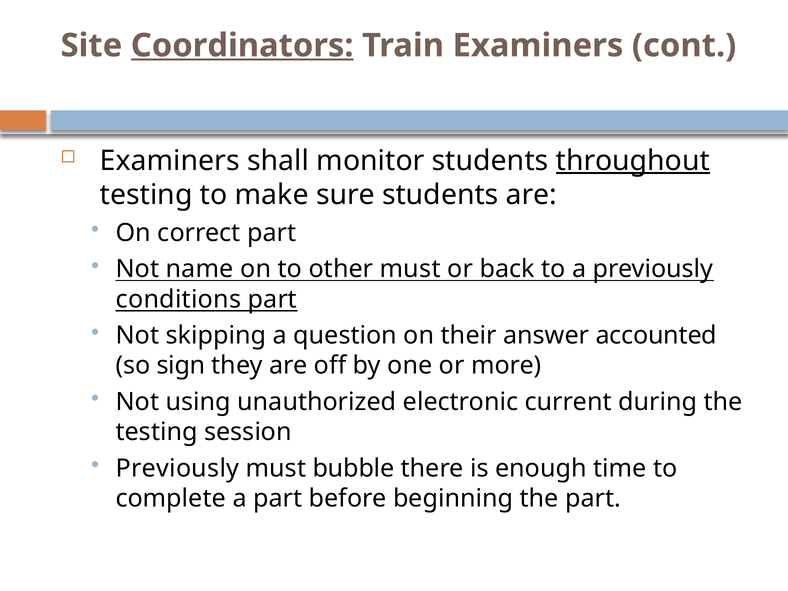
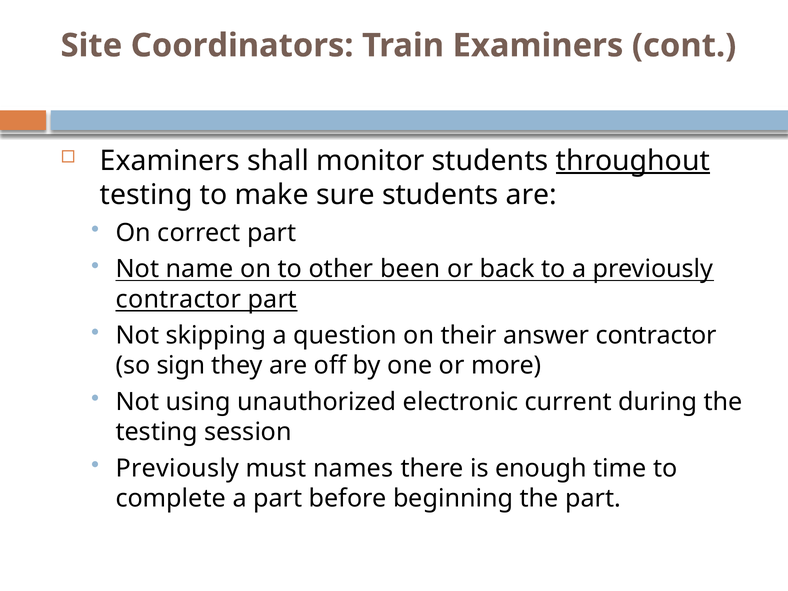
Coordinators underline: present -> none (242, 46)
other must: must -> been (410, 269)
conditions: conditions -> contractor (178, 299)
answer accounted: accounted -> contractor (656, 336)
bubble: bubble -> names (353, 468)
